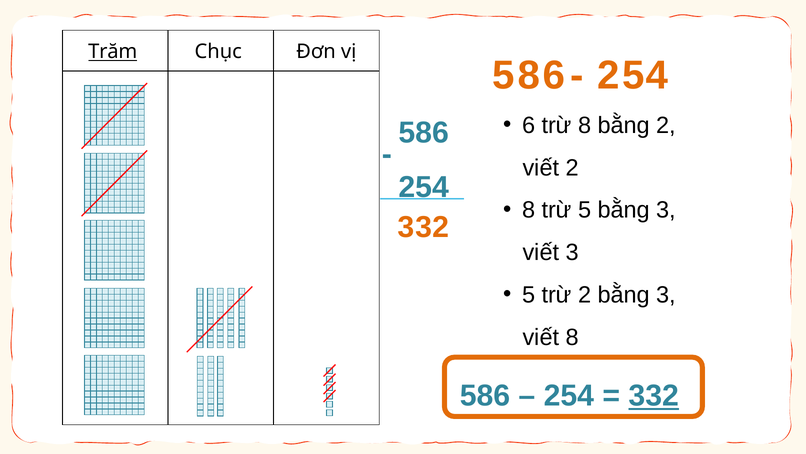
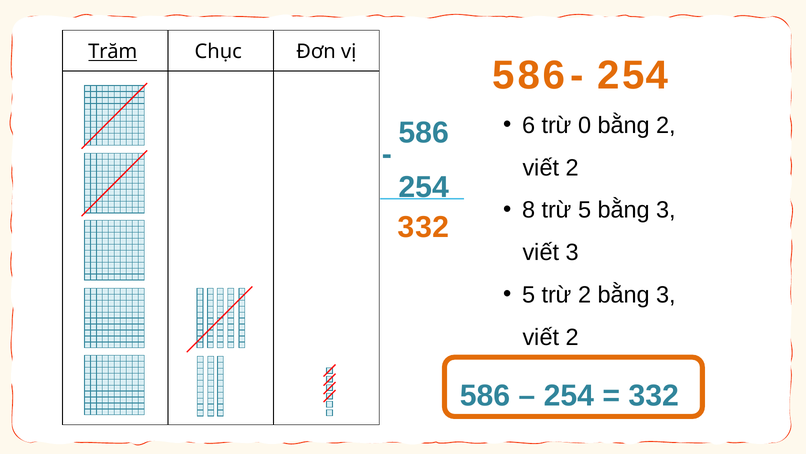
trừ 8: 8 -> 0 (585, 125)
8: 8 -> 2 (572, 337)
332 underline: present -> none (654, 395)
